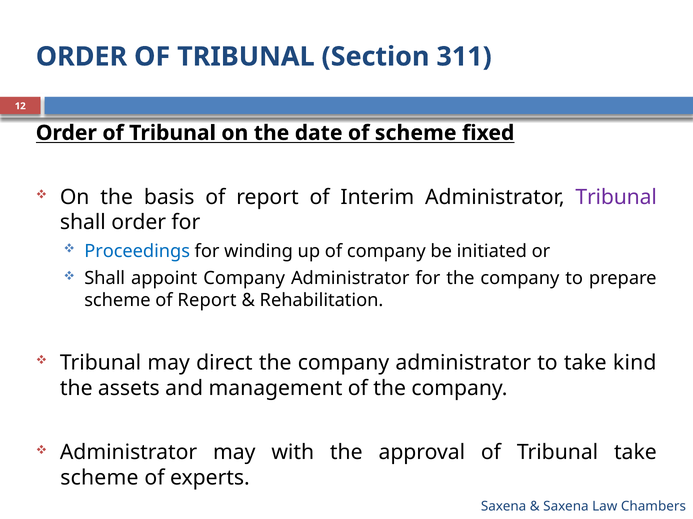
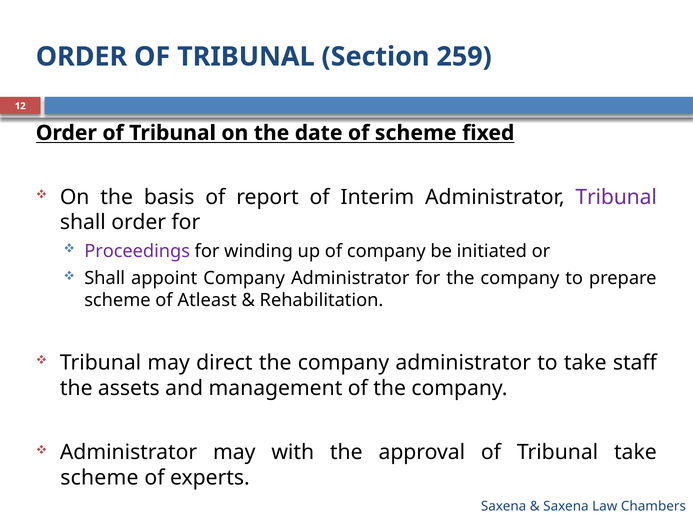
311: 311 -> 259 (464, 57)
Proceedings colour: blue -> purple (137, 252)
scheme of Report: Report -> Atleast (207, 301)
kind: kind -> staff (635, 363)
